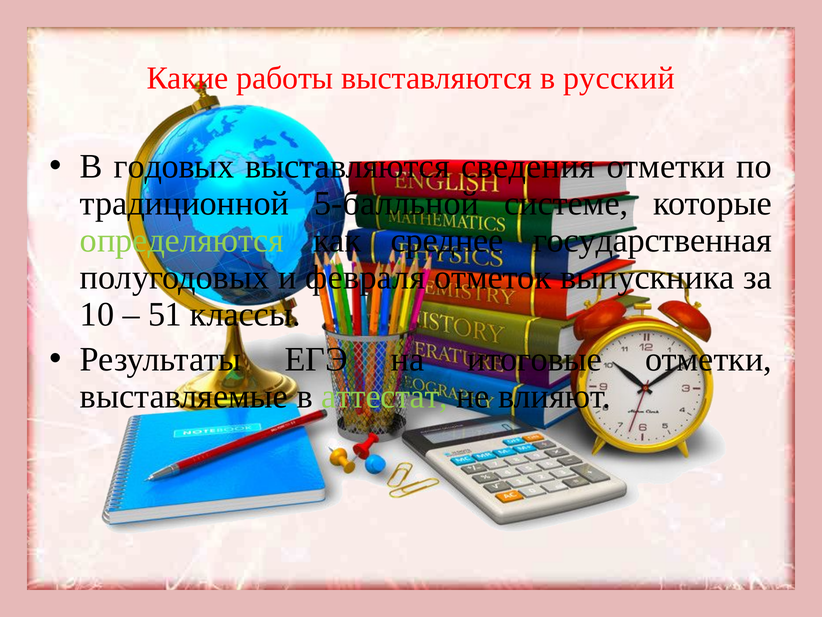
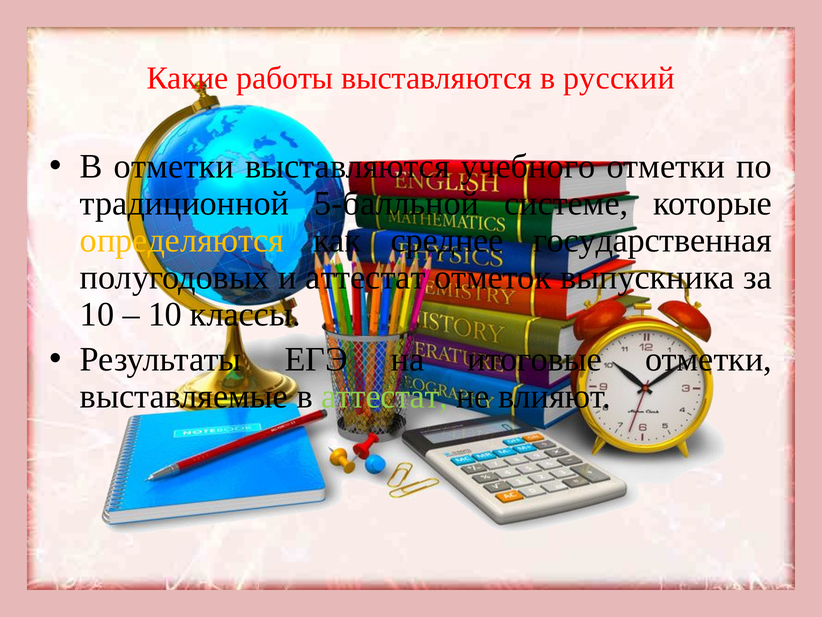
В годовых: годовых -> отметки (174, 166)
сведения: сведения -> учебного (528, 166)
определяются colour: light green -> yellow (182, 240)
и февраля: февраля -> аттестат (366, 277)
51: 51 -> 10 (165, 314)
